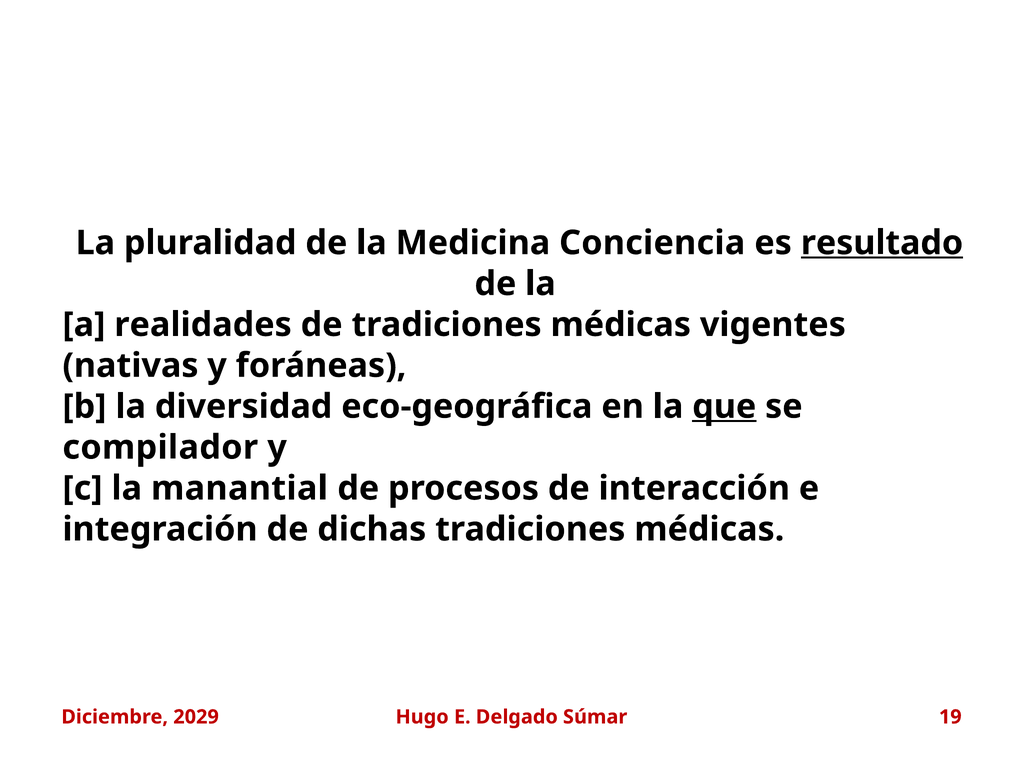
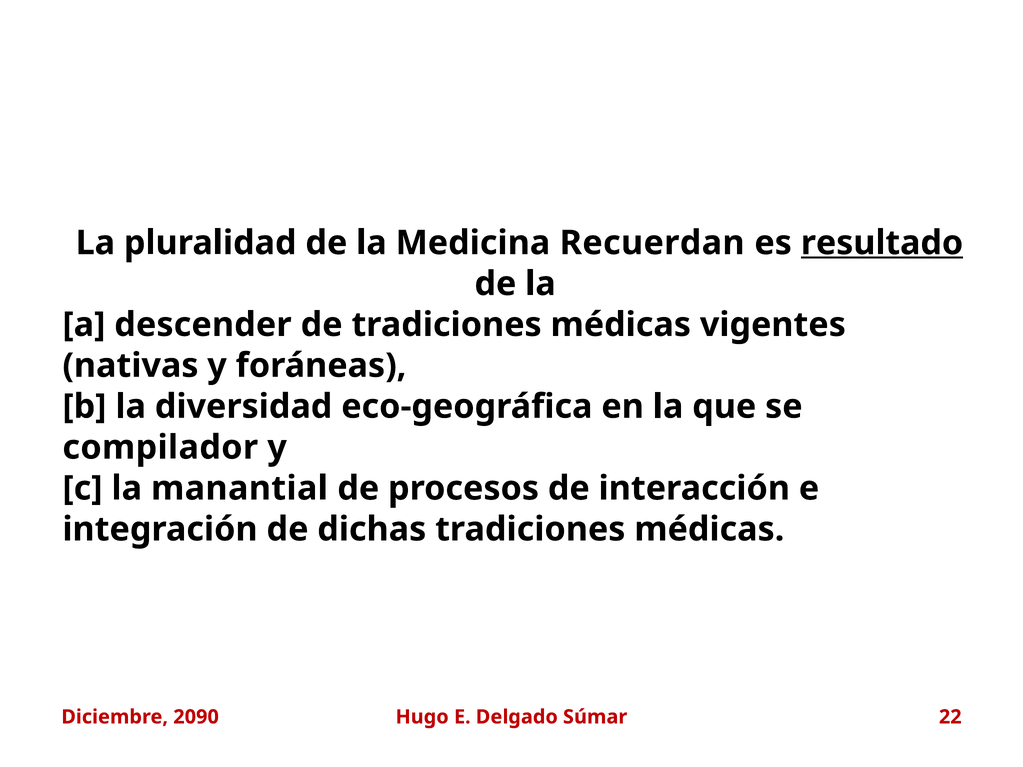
Conciencia: Conciencia -> Recuerdan (652, 243)
realidades: realidades -> descender (203, 325)
que underline: present -> none (724, 407)
2029: 2029 -> 2090 (196, 717)
19: 19 -> 22 (950, 717)
